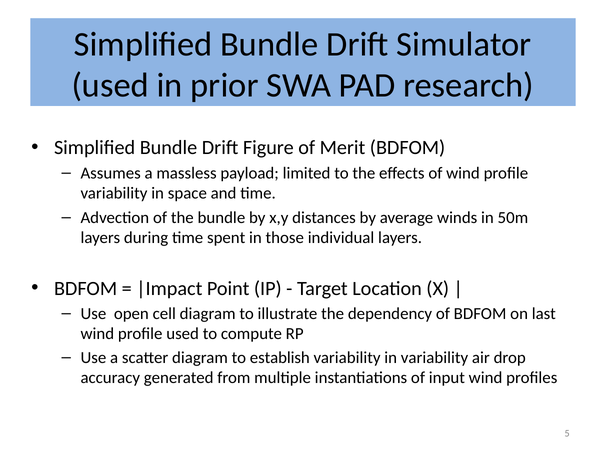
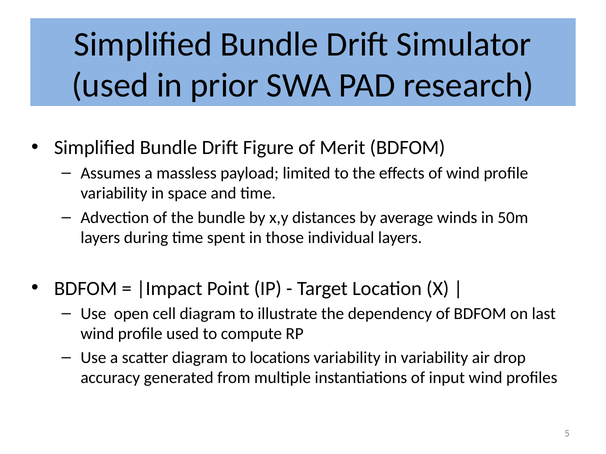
establish: establish -> locations (280, 358)
